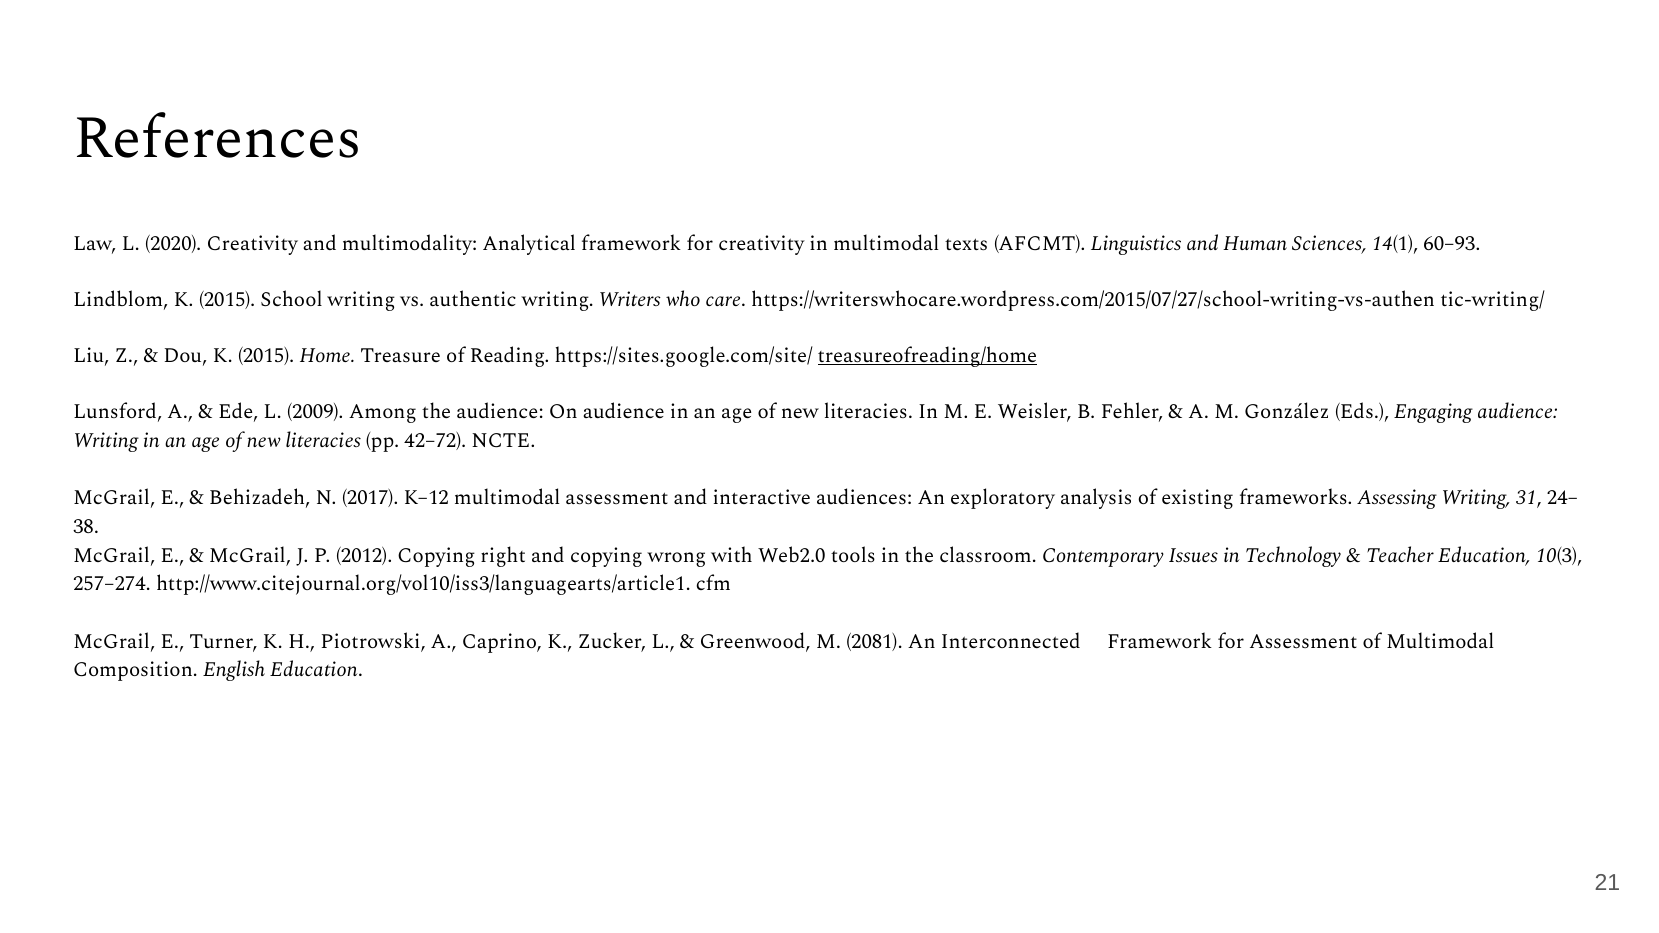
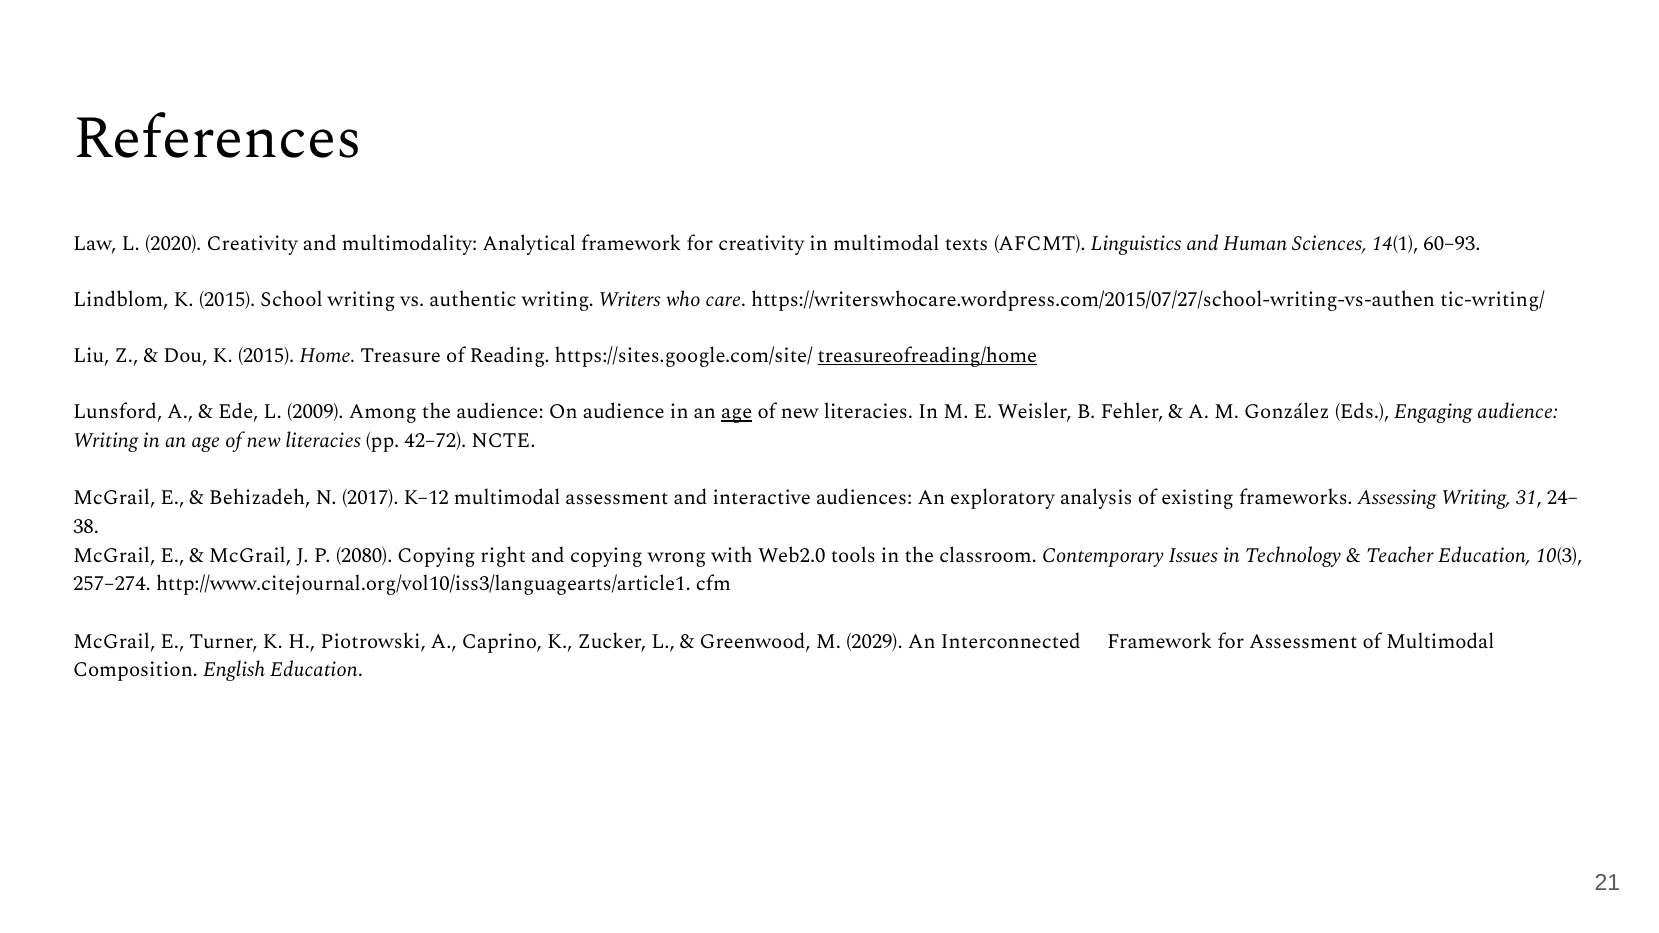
age underline: none -> present (737, 412)
2012: 2012 -> 2080 (364, 556)
2081: 2081 -> 2029 (874, 642)
